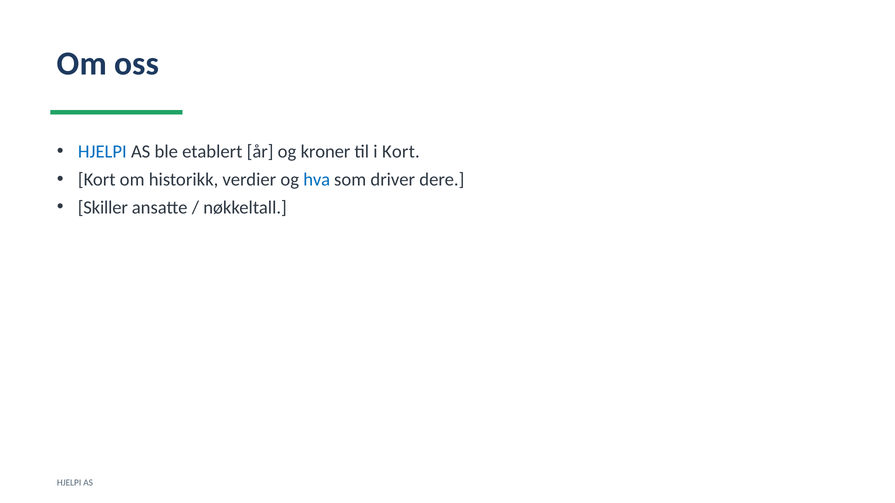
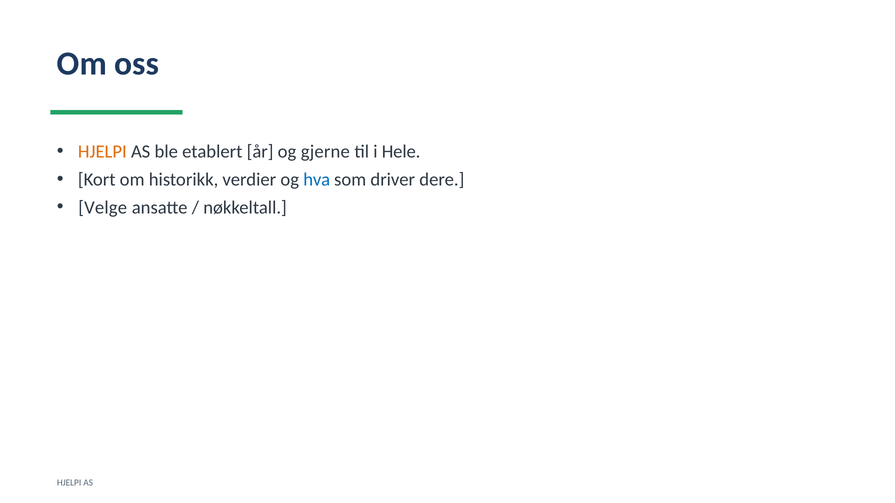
HJELPI colour: blue -> orange (102, 152)
kroner: kroner -> gjerne (325, 152)
i Kort: Kort -> Hele (401, 152)
Skiller: Skiller -> Velge (103, 208)
